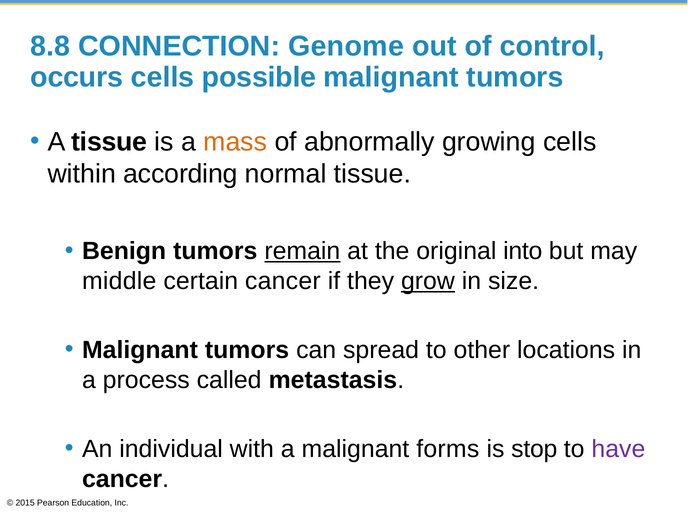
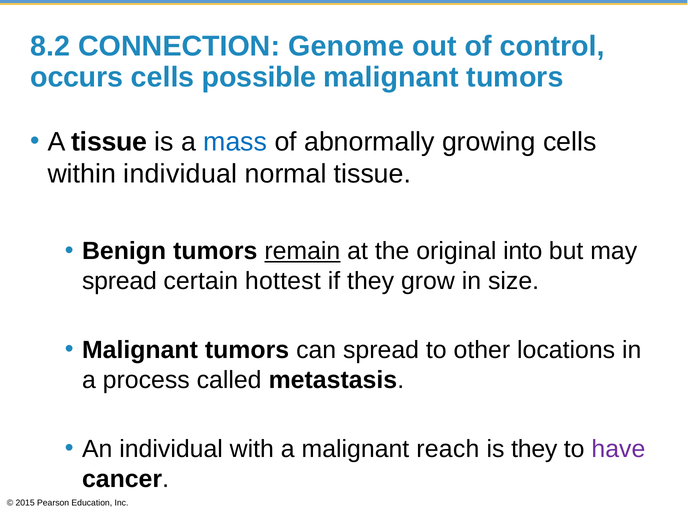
8.8: 8.8 -> 8.2 (50, 46)
mass colour: orange -> blue (235, 142)
within according: according -> individual (180, 174)
middle: middle -> spread (119, 281)
certain cancer: cancer -> hottest (283, 281)
grow underline: present -> none (428, 281)
forms: forms -> reach (448, 449)
is stop: stop -> they (534, 449)
